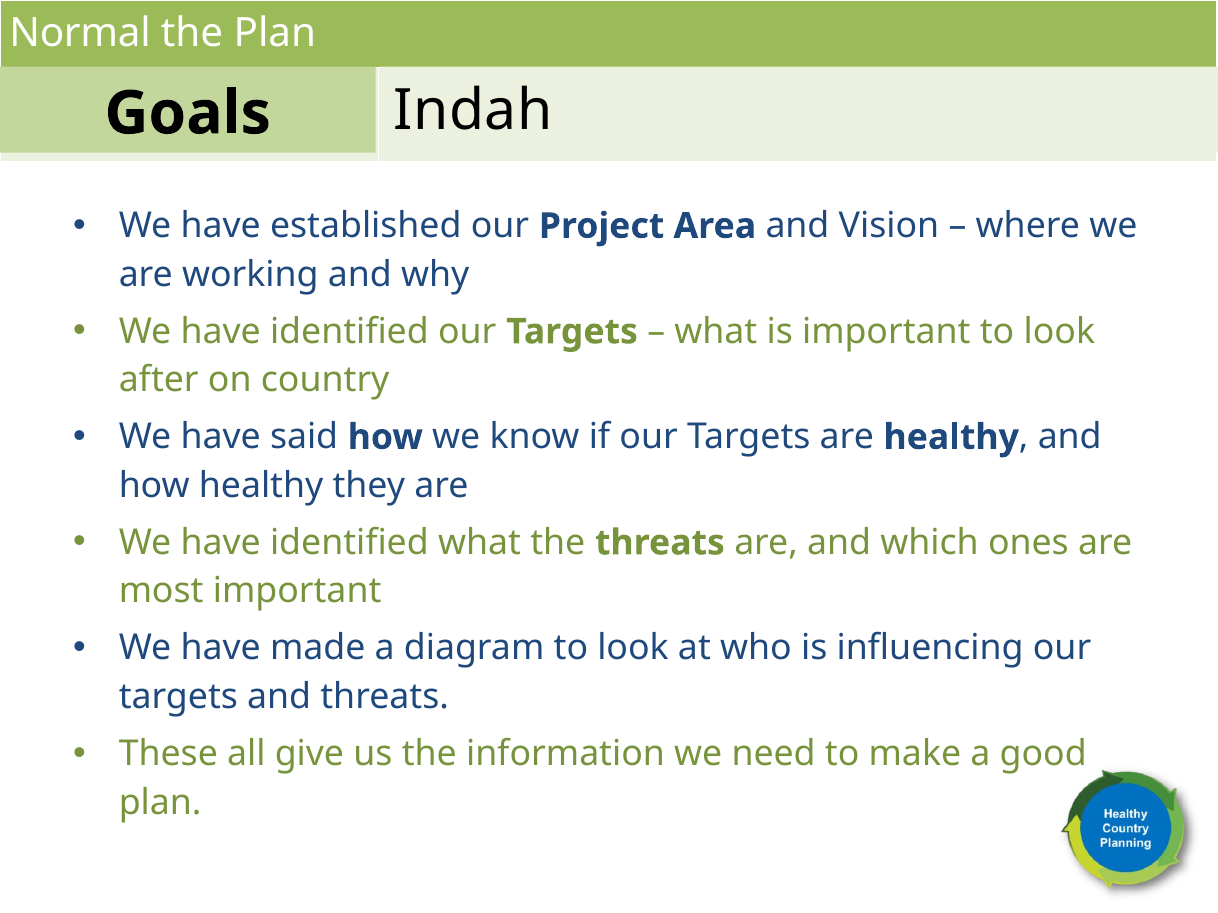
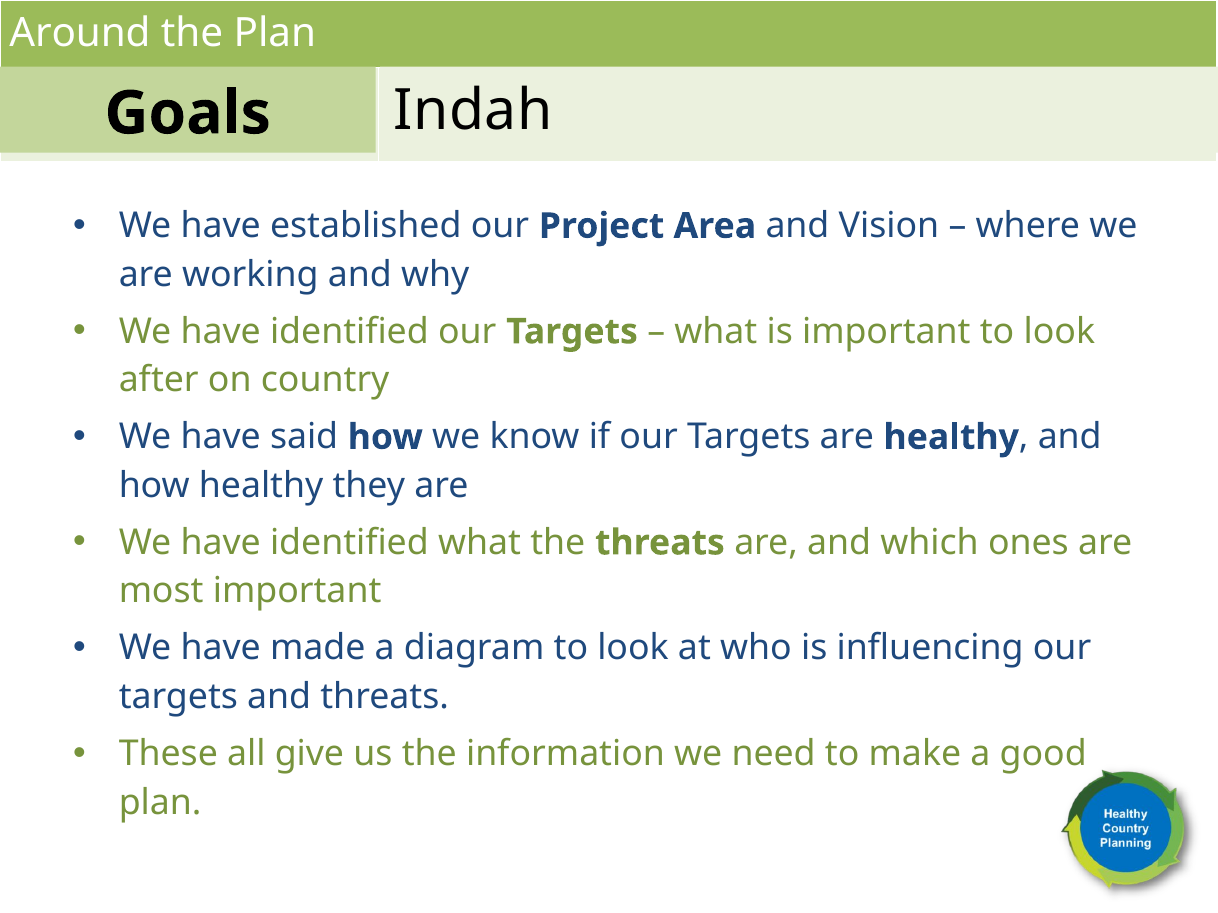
Normal: Normal -> Around (80, 33)
